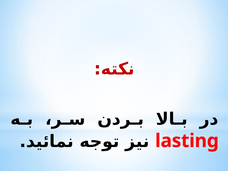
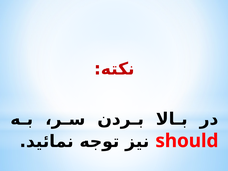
lasting: lasting -> should (187, 141)
